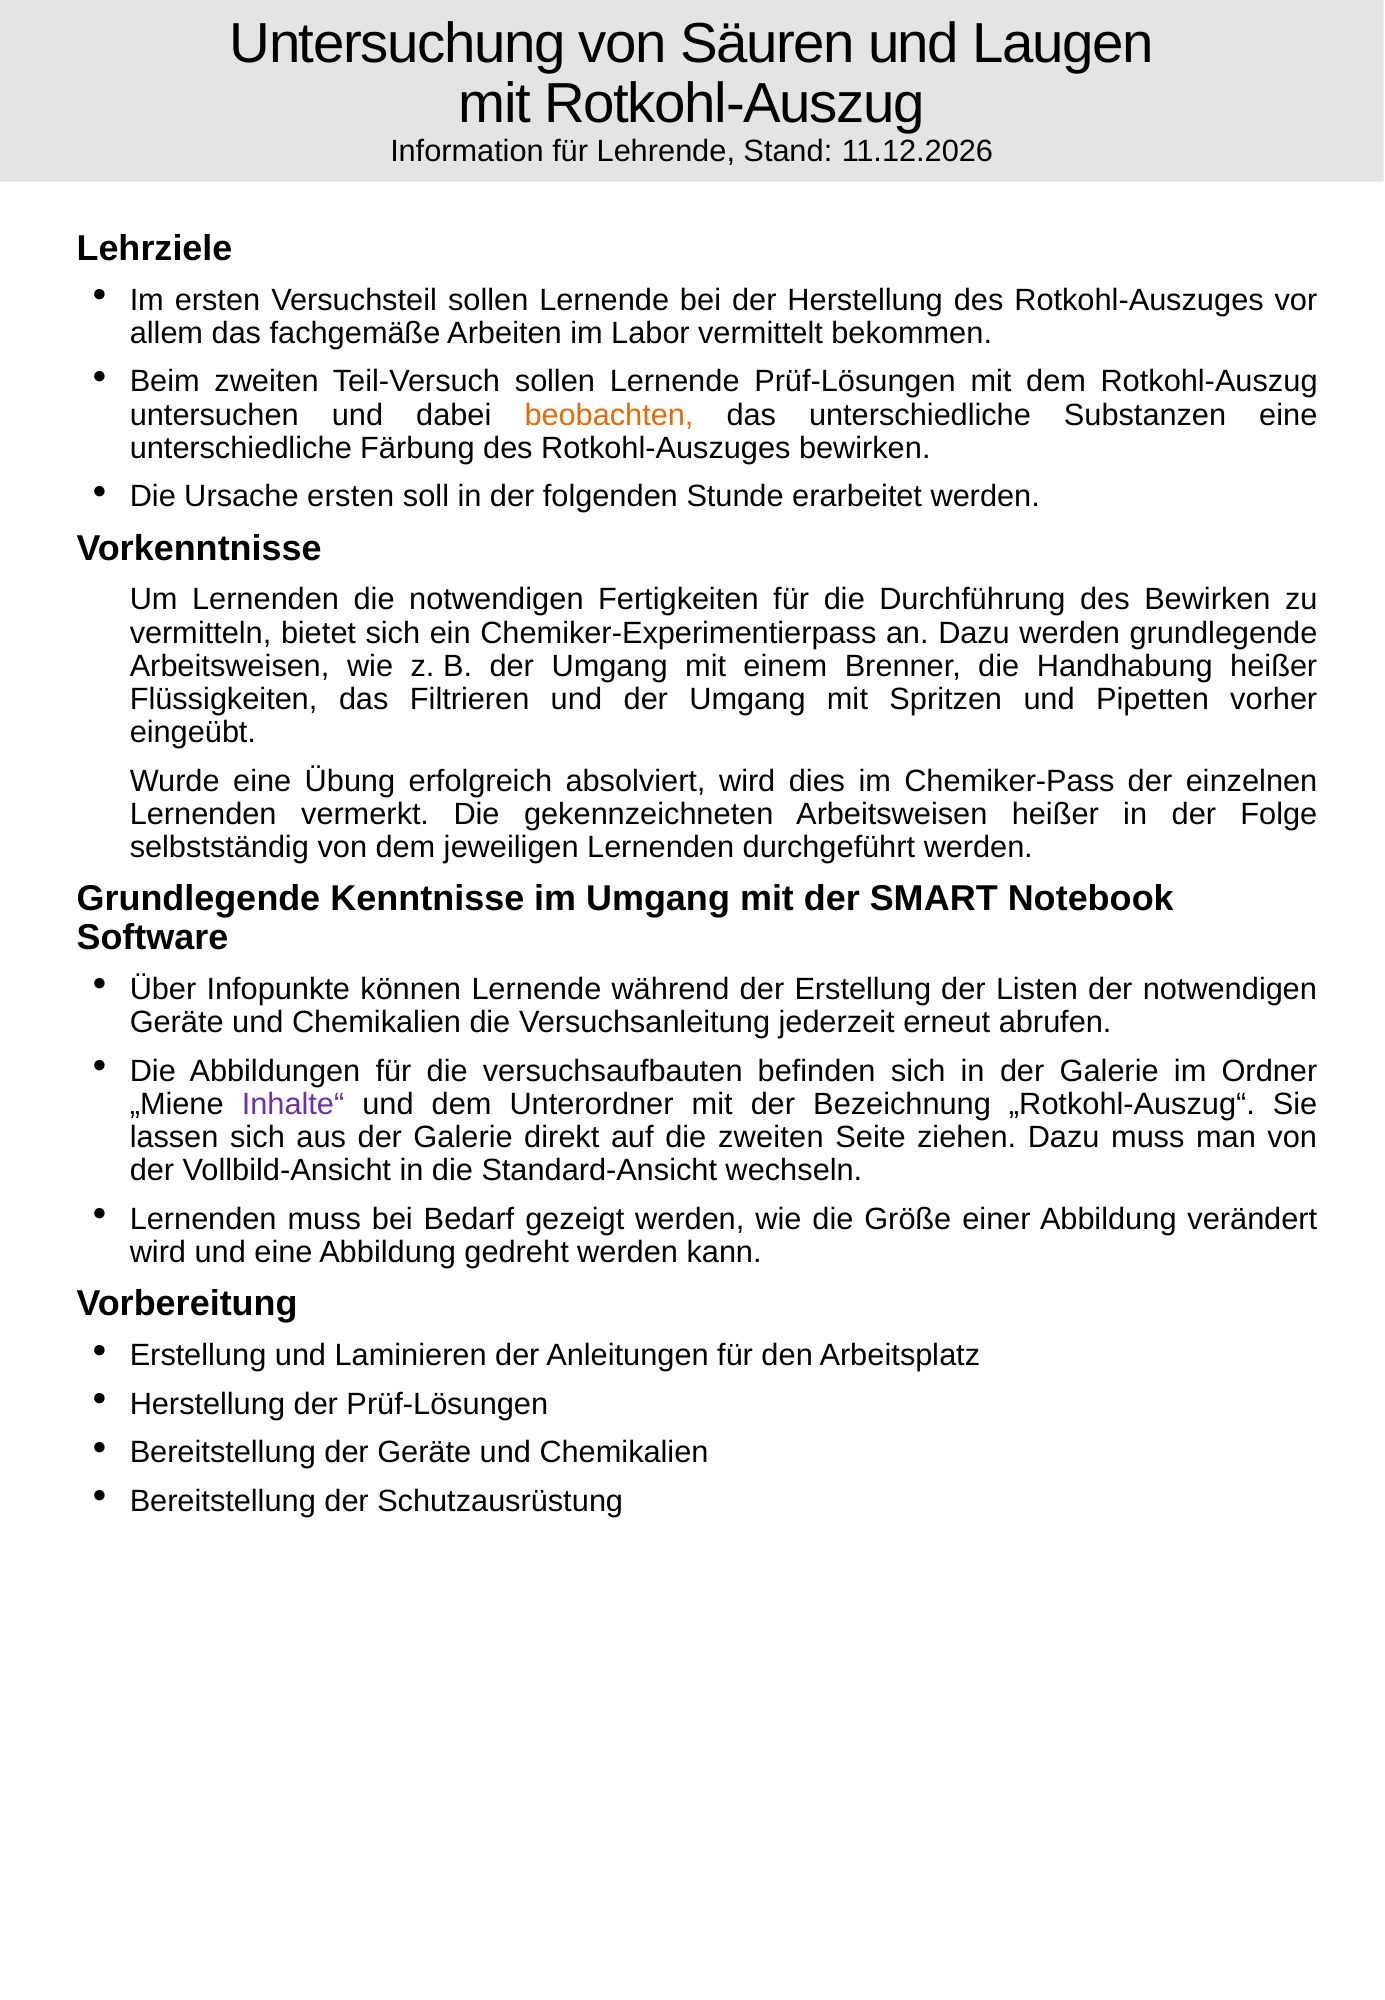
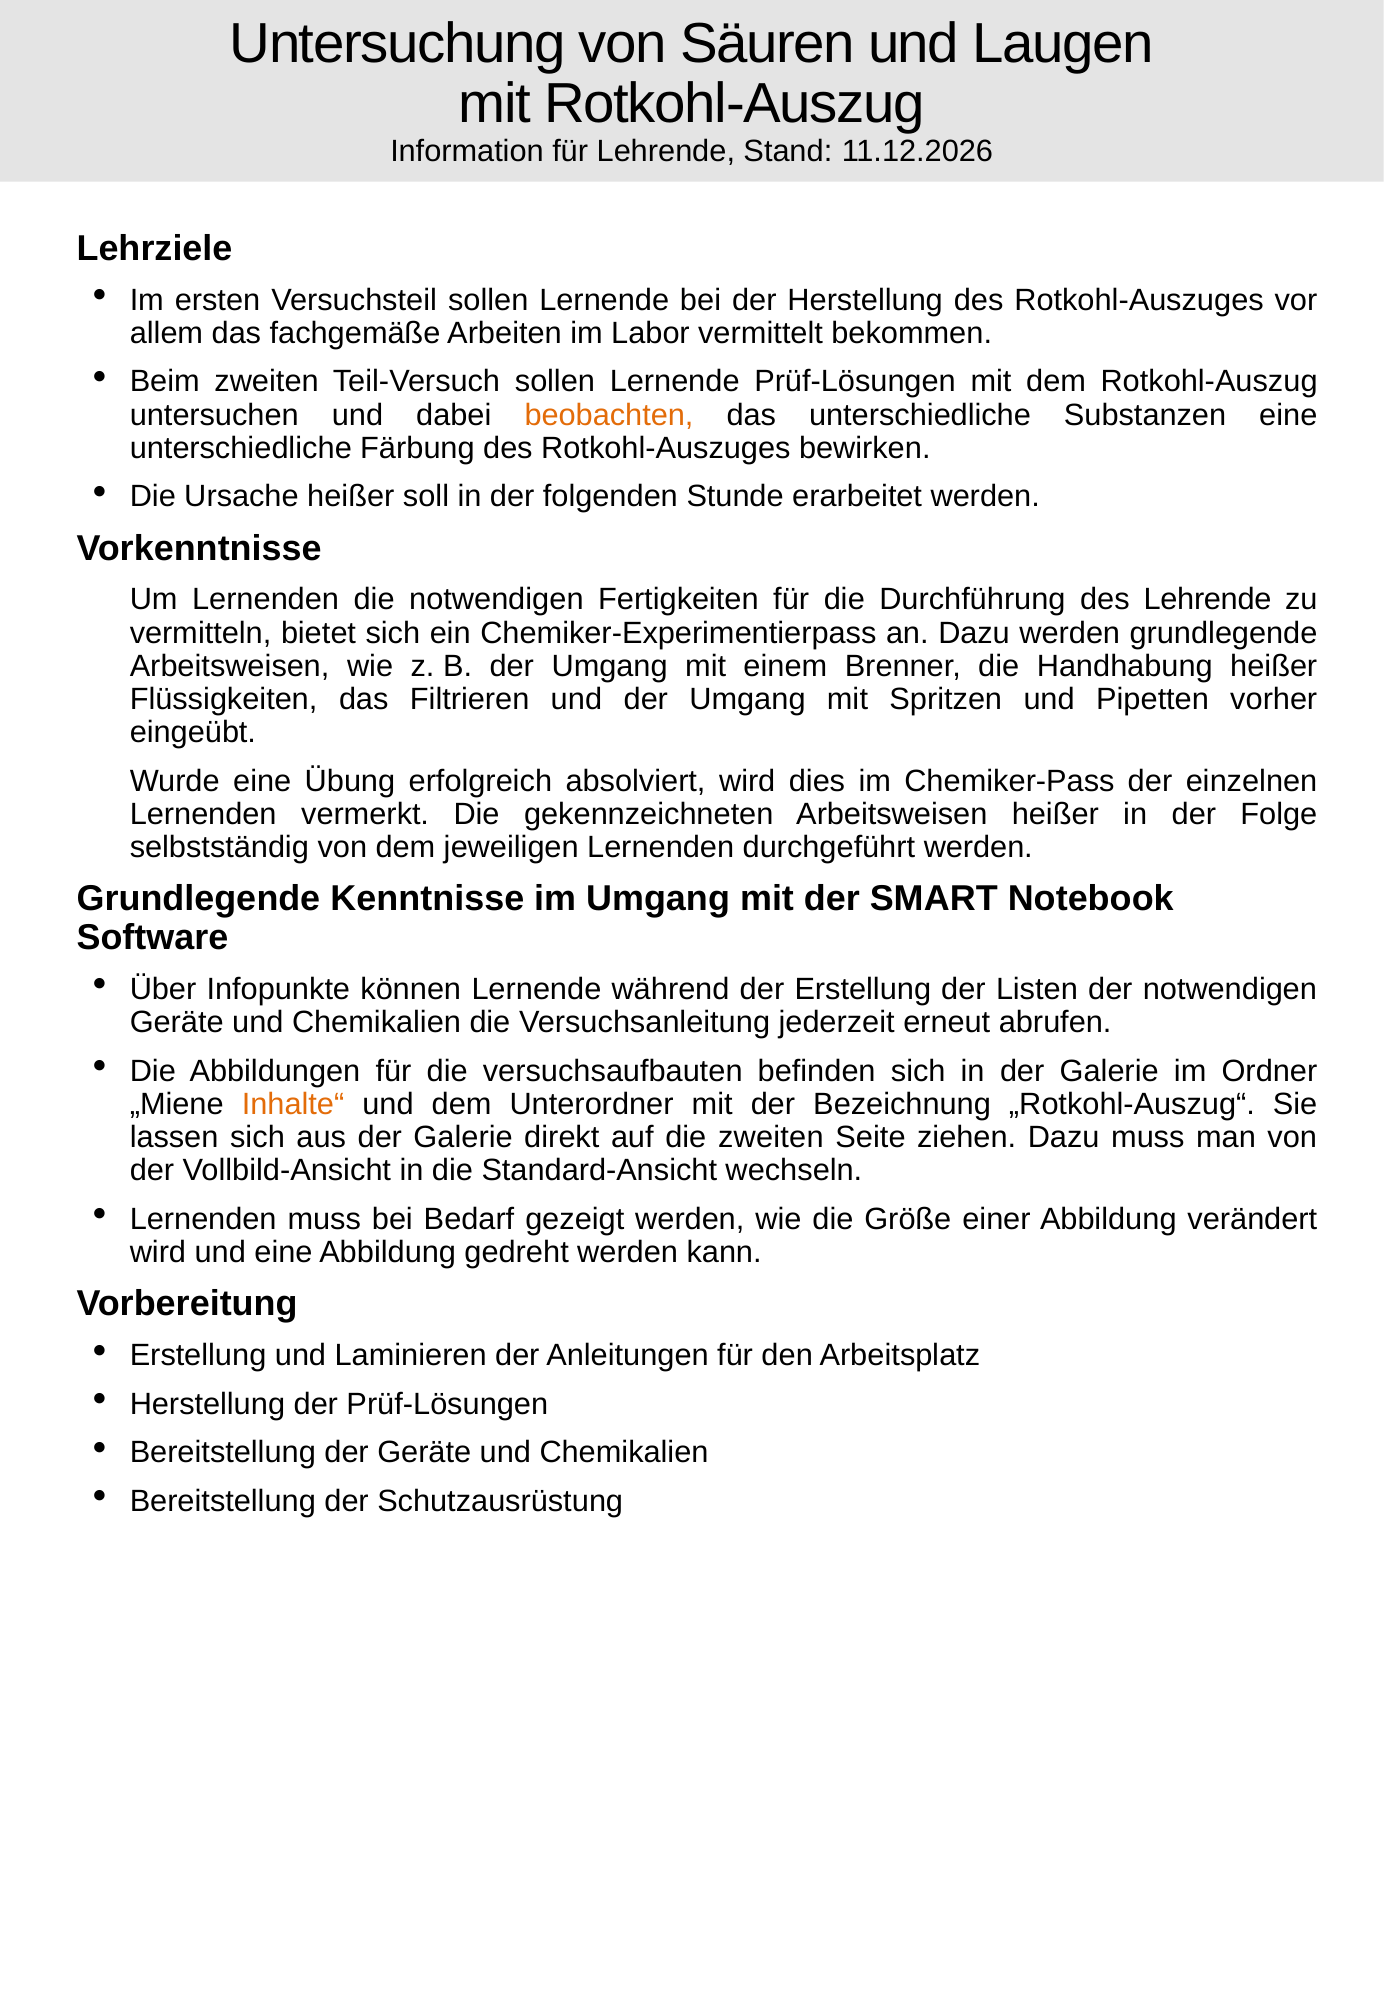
Ursache ersten: ersten -> heißer (351, 497)
des Bewirken: Bewirken -> Lehrende (1208, 600)
Inhalte“ colour: purple -> orange (293, 1105)
